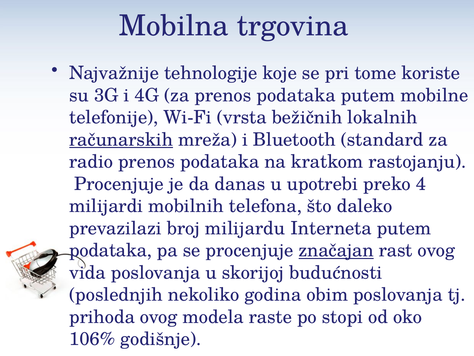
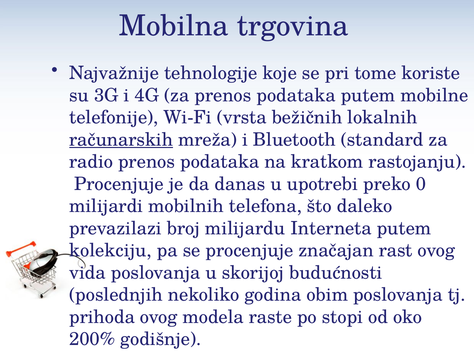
4: 4 -> 0 (421, 184)
podataka: podataka -> kolekciju (110, 250)
značajan underline: present -> none (336, 250)
106%: 106% -> 200% (92, 339)
